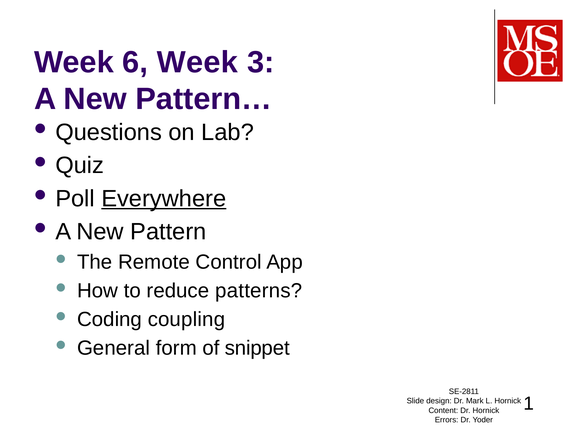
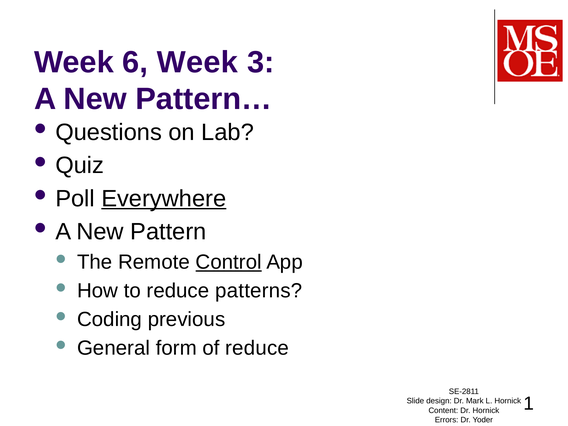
Control underline: none -> present (229, 262)
coupling: coupling -> previous (186, 319)
of snippet: snippet -> reduce (257, 348)
